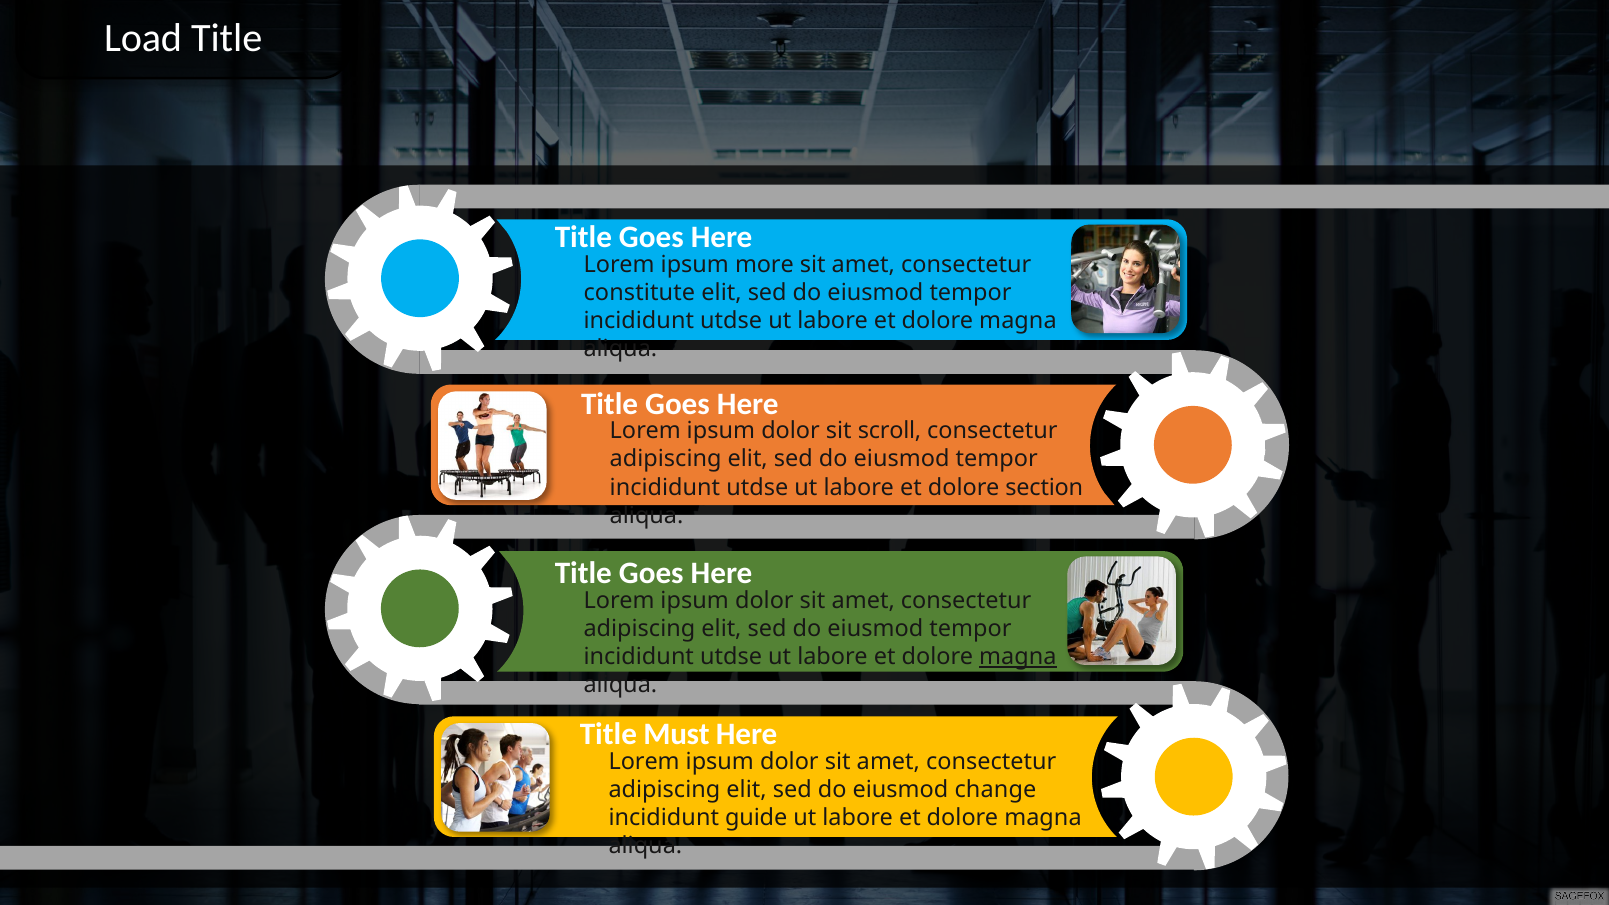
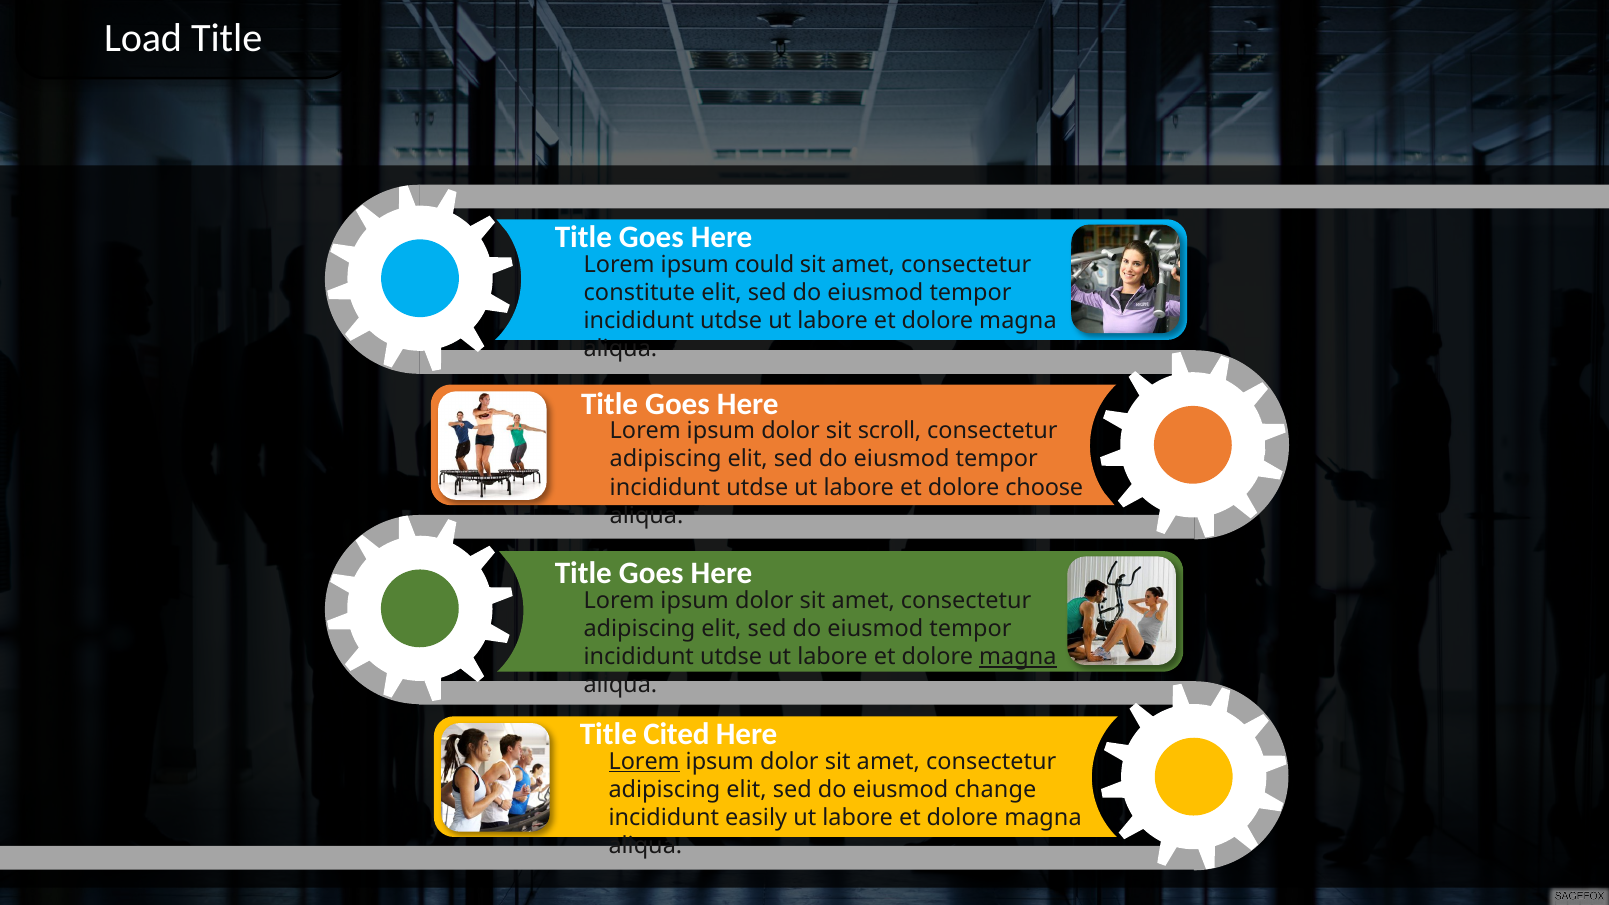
more: more -> could (764, 264)
section: section -> choose (1044, 487)
Must: Must -> Cited (676, 734)
Lorem underline: none -> present (644, 761)
guide: guide -> easily (756, 818)
